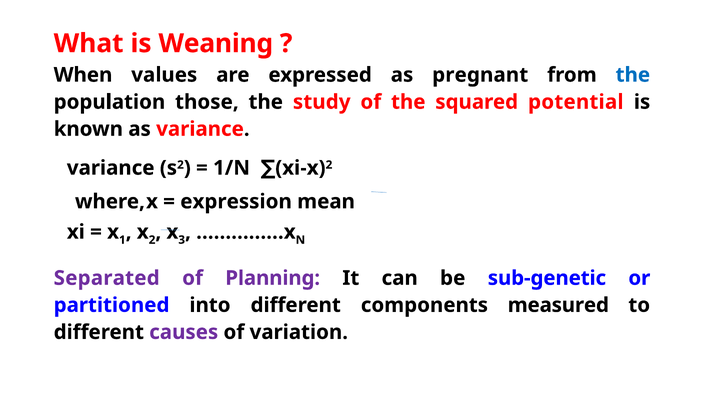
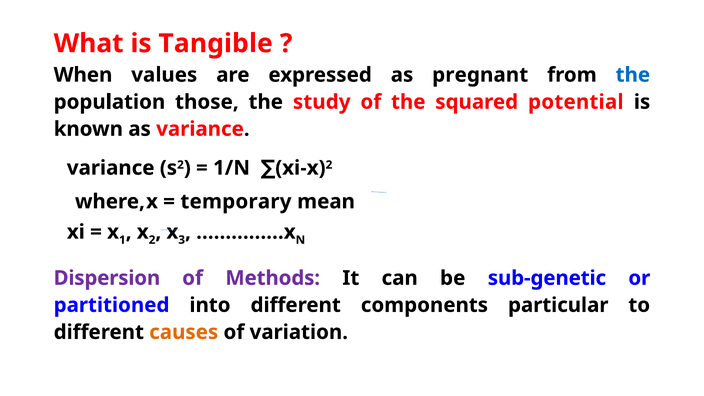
Weaning: Weaning -> Tangible (216, 43)
expression: expression -> temporary (236, 202)
Separated: Separated -> Dispersion (107, 278)
Planning: Planning -> Methods (273, 278)
measured: measured -> particular (558, 305)
causes colour: purple -> orange (184, 332)
